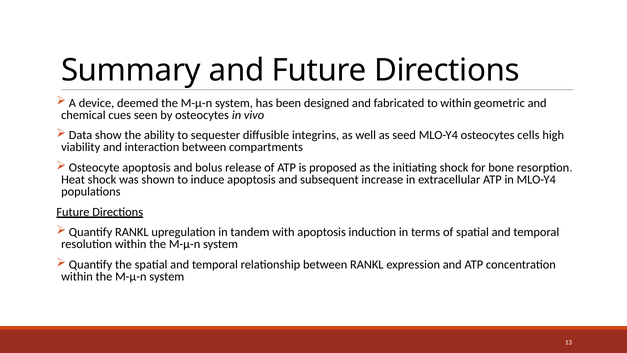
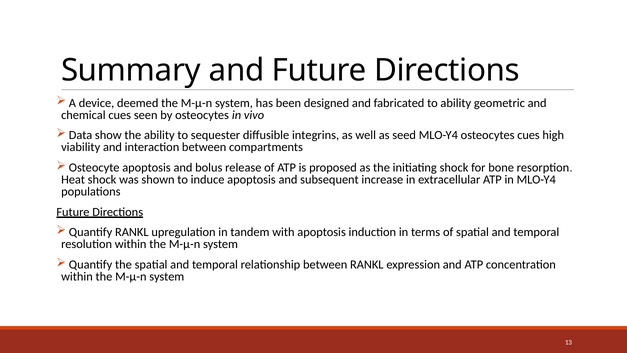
to within: within -> ability (456, 103)
osteocytes cells: cells -> cues (528, 135)
